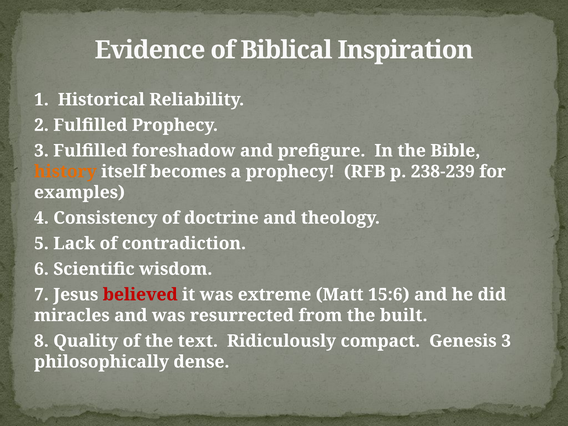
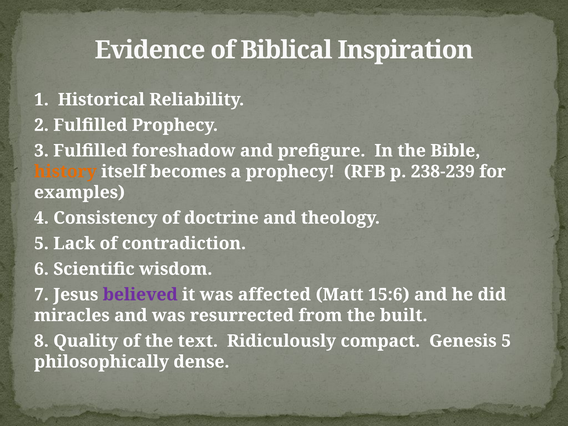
believed colour: red -> purple (140, 295)
extreme: extreme -> affected (274, 295)
Genesis 3: 3 -> 5 (506, 341)
